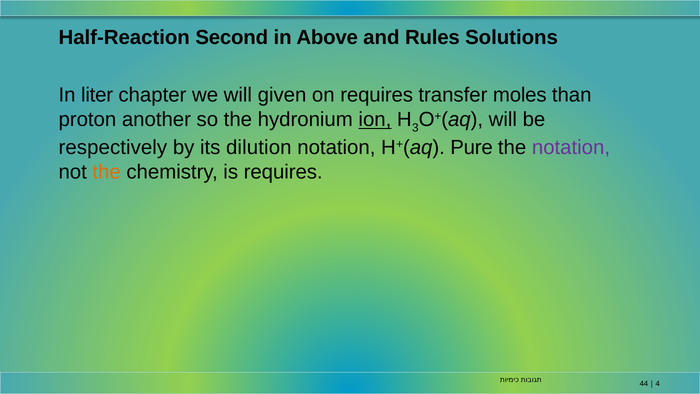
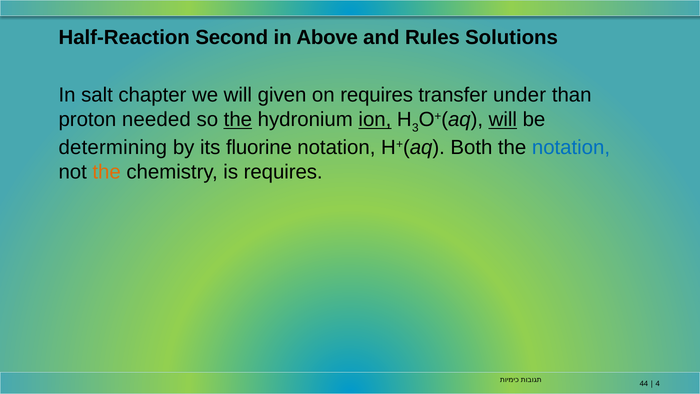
liter: liter -> salt (97, 95)
moles: moles -> under (520, 95)
another: another -> needed (156, 120)
the underline: none -> present (238, 120)
will underline: none -> present (503, 120)
respectively: respectively -> determining (113, 148)
dilution: dilution -> fluorine (259, 148)
Pure: Pure -> Both (471, 148)
notation colour: purple -> blue (571, 148)
